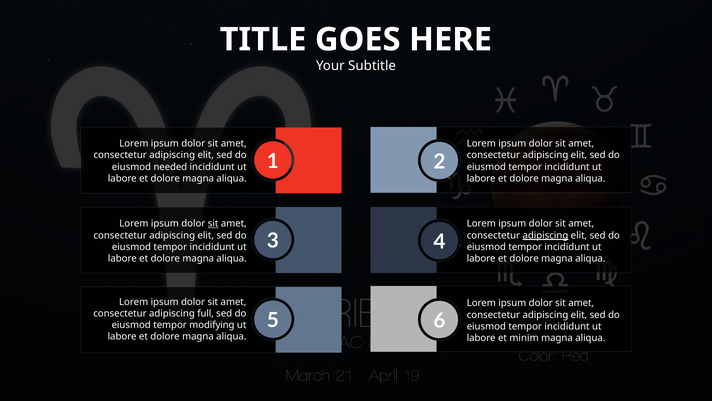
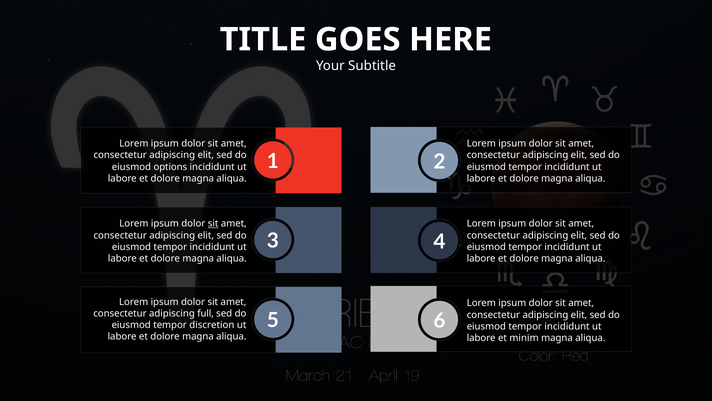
needed: needed -> options (170, 167)
adipiscing underline: present -> none (545, 235)
modifying: modifying -> discretion (212, 325)
